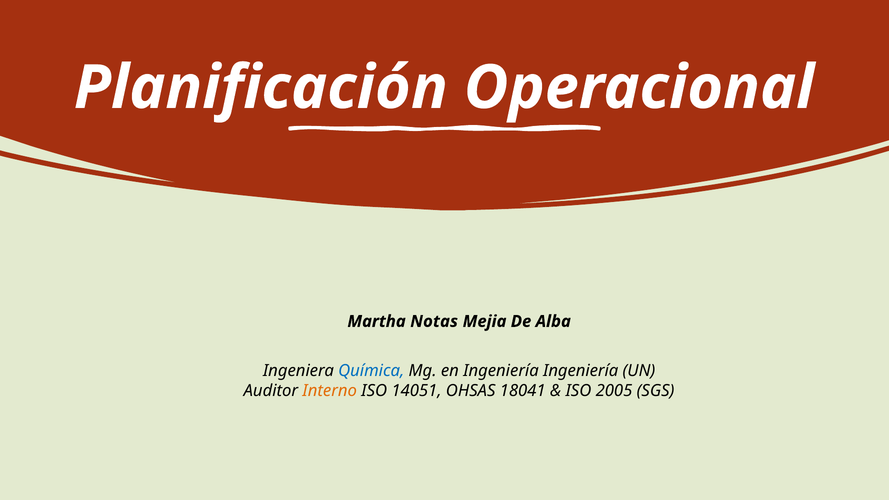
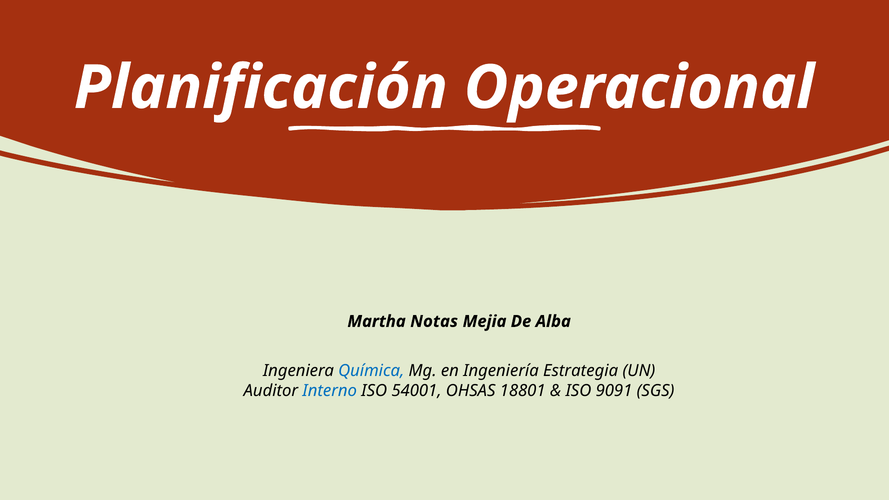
Ingeniería Ingeniería: Ingeniería -> Estrategia (581, 371)
Interno colour: orange -> blue (330, 391)
14051: 14051 -> 54001 (417, 391)
18041: 18041 -> 18801 (523, 391)
2005: 2005 -> 9091 (614, 391)
